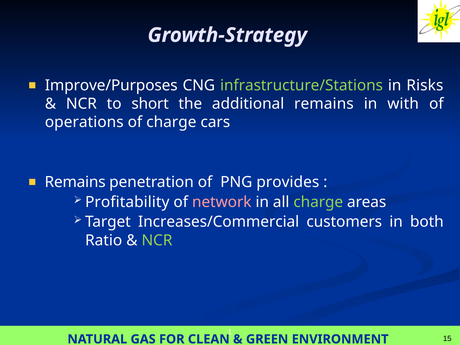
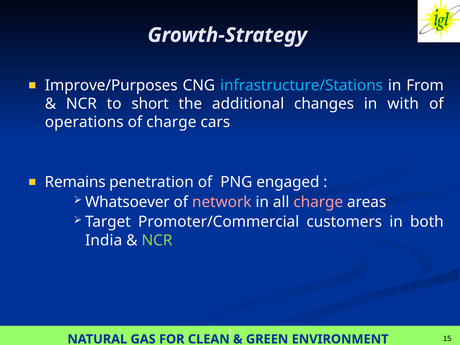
infrastructure/Stations colour: light green -> light blue (302, 85)
Risks: Risks -> From (425, 85)
additional remains: remains -> changes (324, 104)
provides: provides -> engaged (288, 182)
Profitability: Profitability -> Whatsoever (127, 202)
charge colour: light green -> pink (318, 202)
Increases/Commercial: Increases/Commercial -> Promoter/Commercial (219, 222)
Ratio: Ratio -> India (104, 240)
